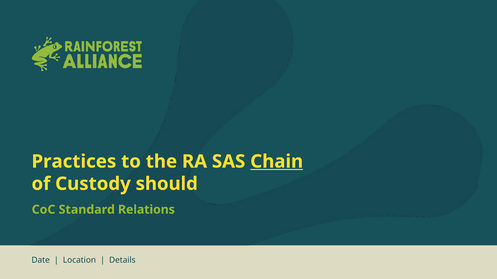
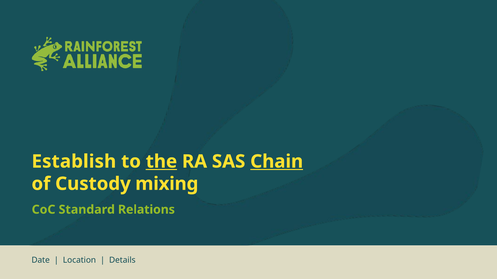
Practices: Practices -> Establish (74, 162)
the underline: none -> present (161, 162)
should: should -> mixing (167, 184)
